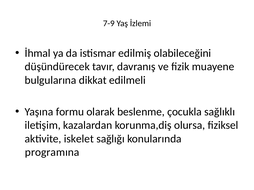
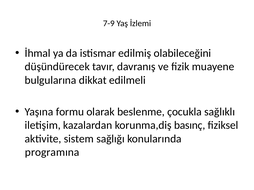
olursa: olursa -> basınç (190, 126)
iskelet: iskelet -> sistem (79, 139)
